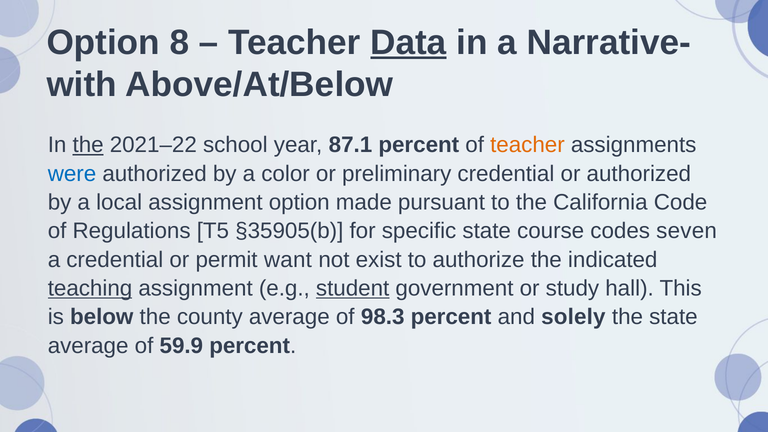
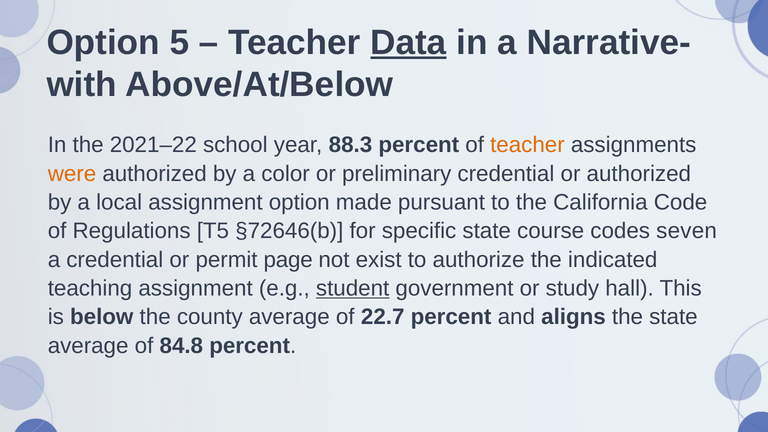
8: 8 -> 5 (179, 43)
the underline: present -> none (88, 145)
87.1: 87.1 -> 88.3 (350, 145)
were colour: blue -> orange (72, 174)
§35905(b: §35905(b -> §72646(b (289, 231)
want: want -> page (288, 260)
teaching underline: present -> none (90, 288)
98.3: 98.3 -> 22.7 (383, 317)
solely: solely -> aligns (573, 317)
59.9: 59.9 -> 84.8 (181, 346)
